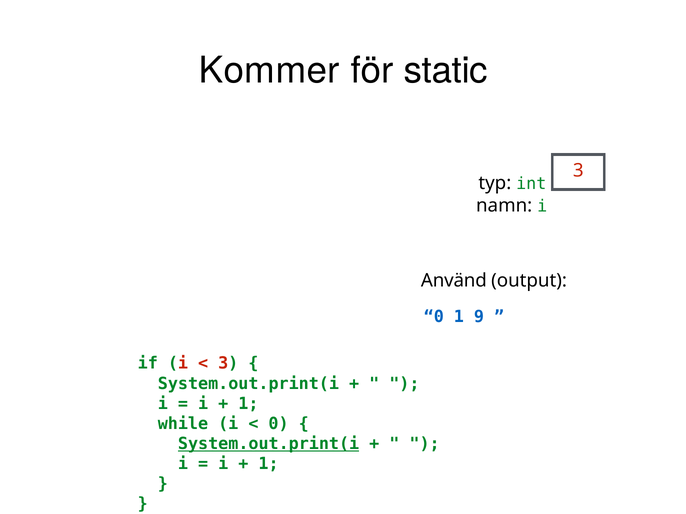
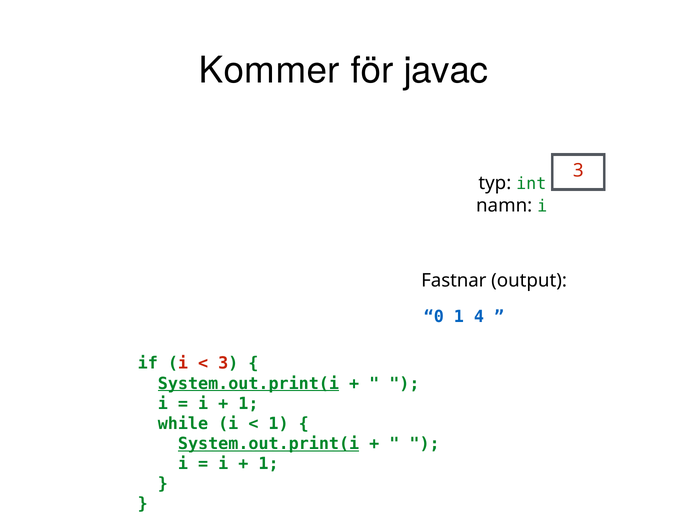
static: static -> javac (446, 71)
Använd: Använd -> Fastnar (454, 281)
9: 9 -> 4 (479, 317)
System.out.print(i underline: none -> present (248, 384)
0: 0 -> 1 (279, 424)
